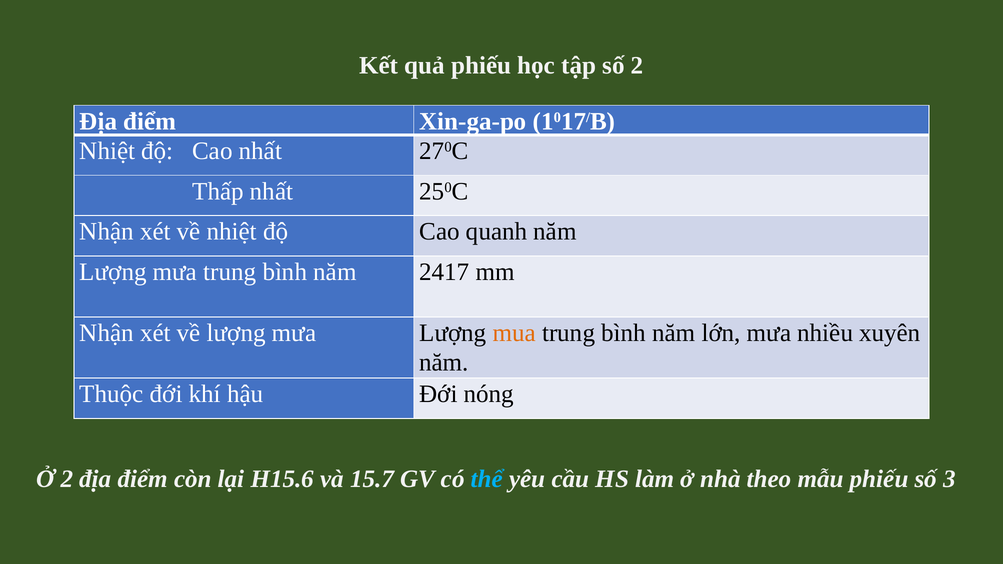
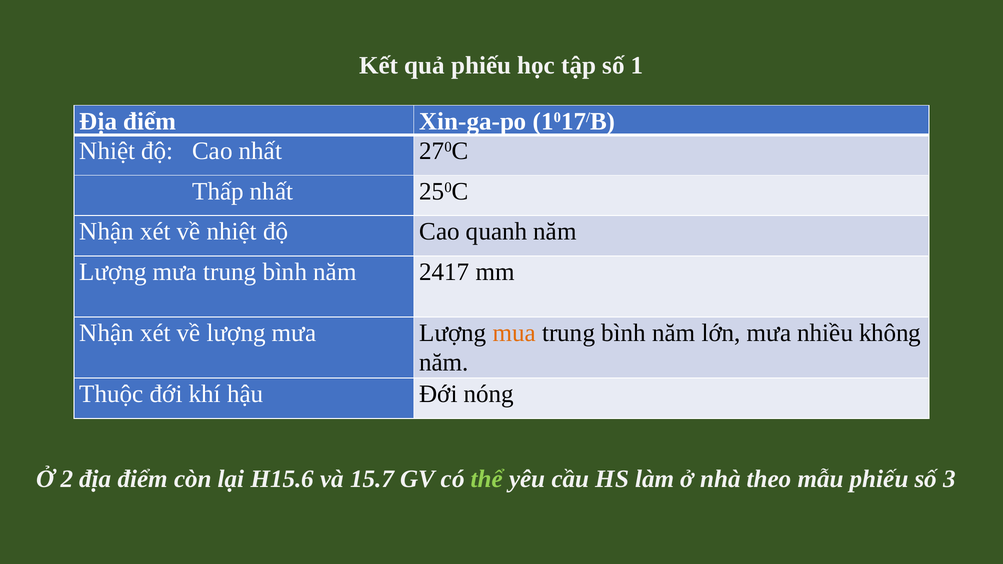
số 2: 2 -> 1 (637, 65)
xuyên: xuyên -> không (890, 333)
thể colour: light blue -> light green (487, 479)
